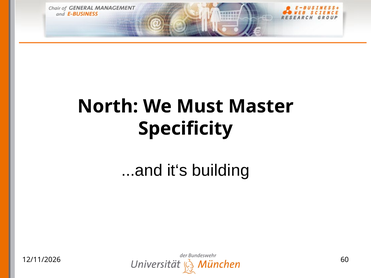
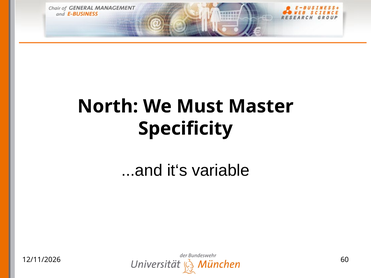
building: building -> variable (221, 171)
